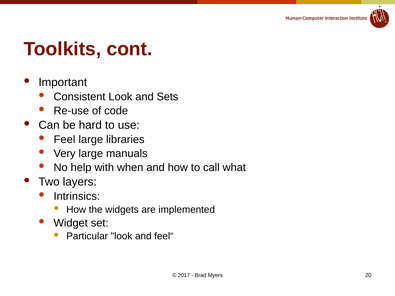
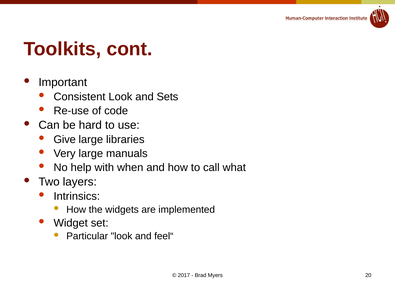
Feel: Feel -> Give (65, 140)
